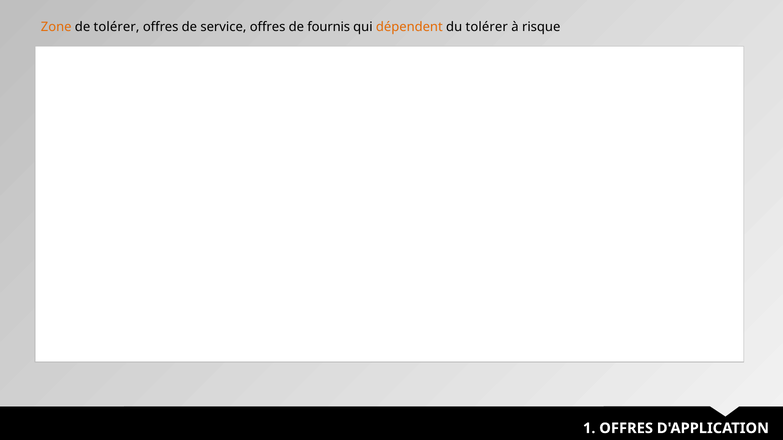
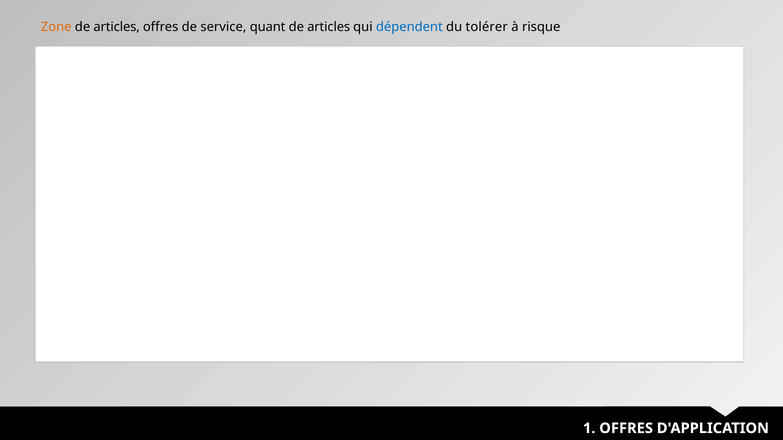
tolérer: tolérer -> articles (117, 27)
service offres: offres -> quant (268, 27)
fournis: fournis -> articles (329, 27)
dépendent colour: orange -> blue (409, 27)
